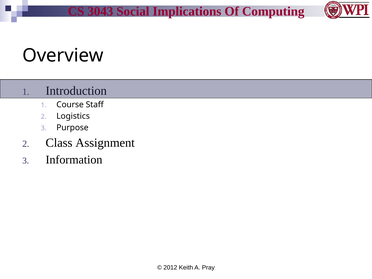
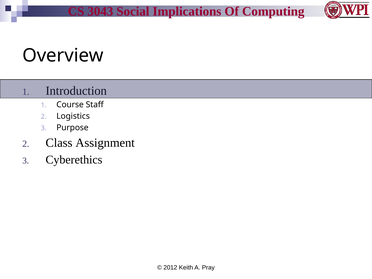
Information: Information -> Cyberethics (74, 160)
